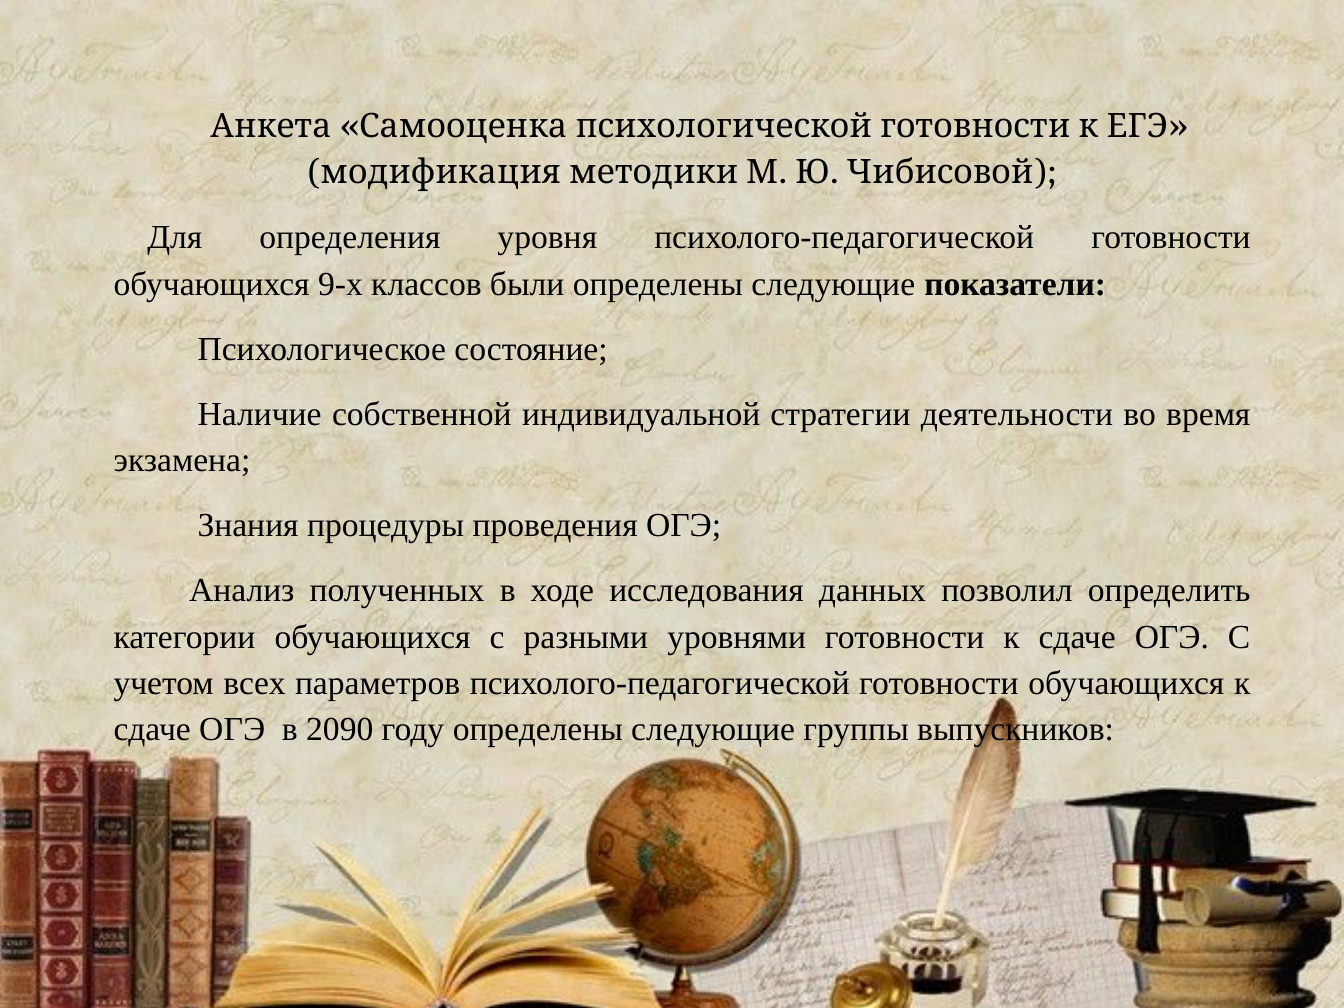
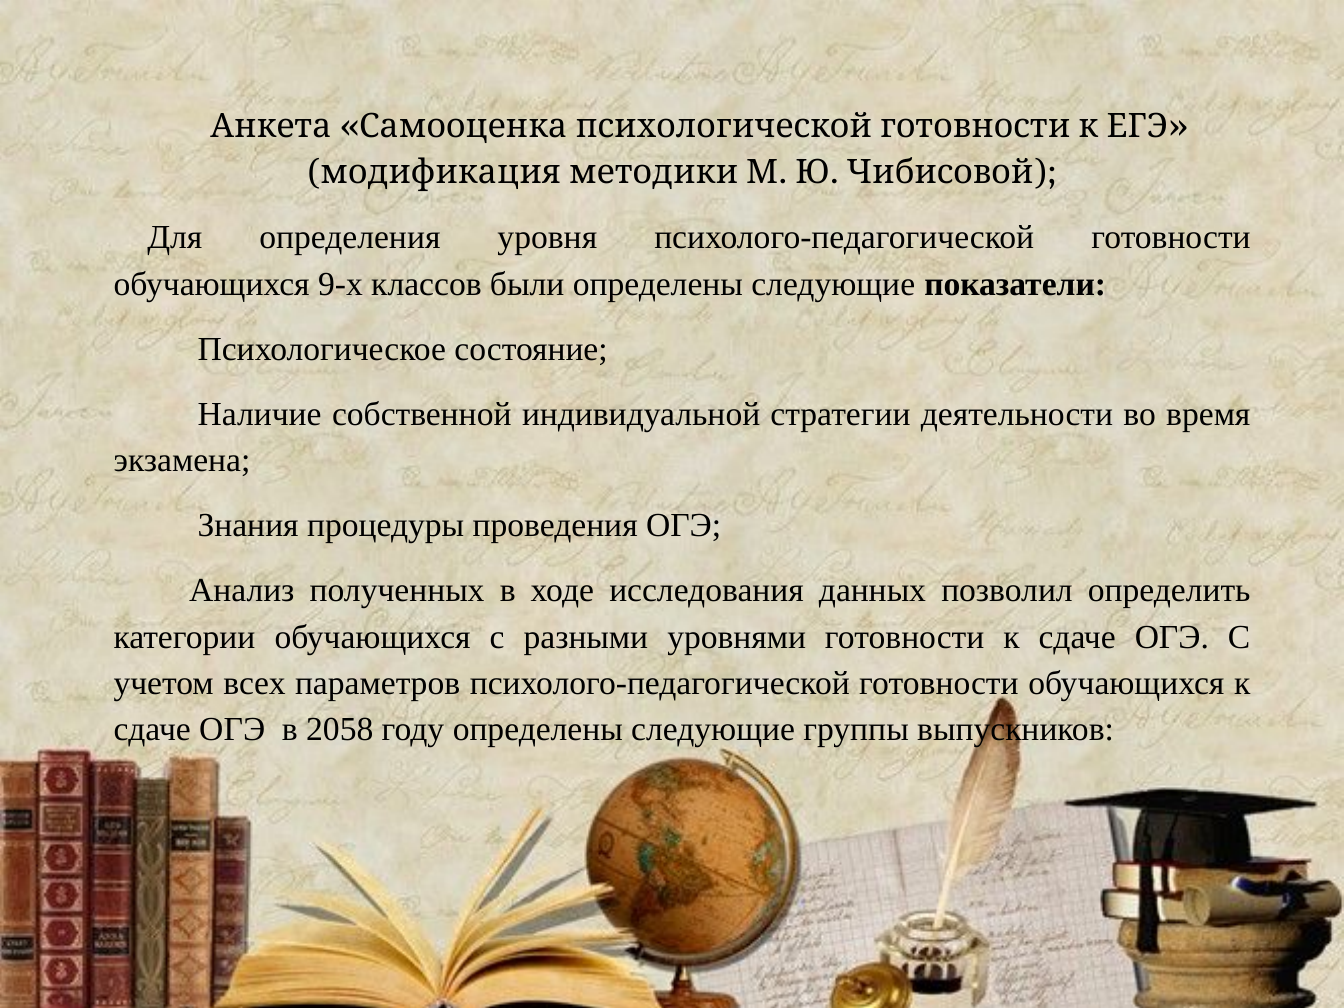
2090: 2090 -> 2058 (340, 730)
